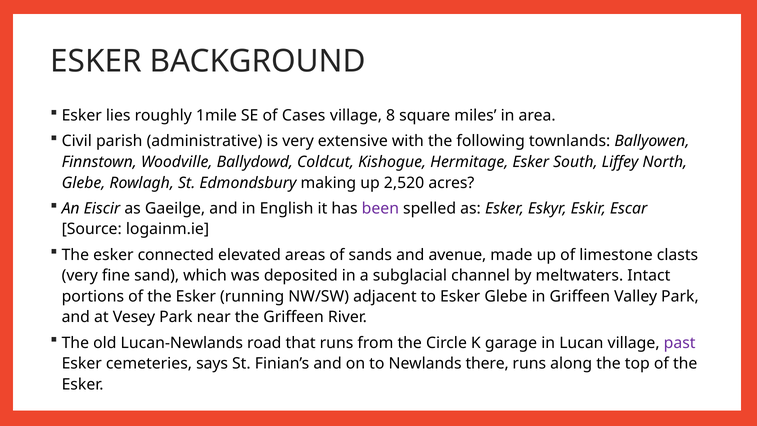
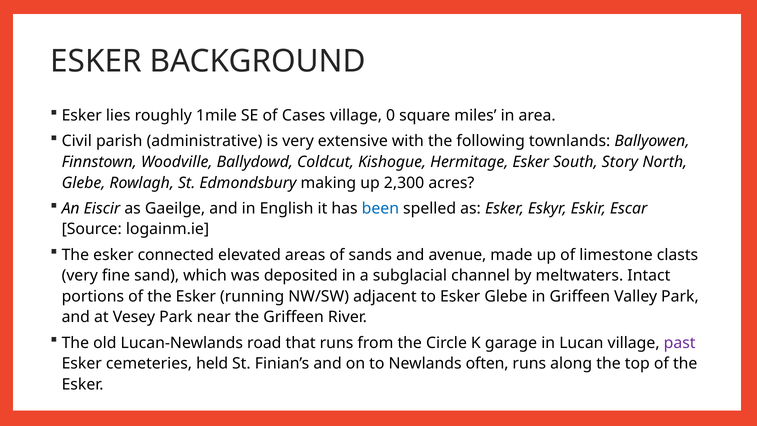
8: 8 -> 0 (391, 116)
Liffey: Liffey -> Story (620, 162)
2,520: 2,520 -> 2,300 (404, 183)
been colour: purple -> blue (380, 208)
says: says -> held (212, 363)
there: there -> often (487, 363)
